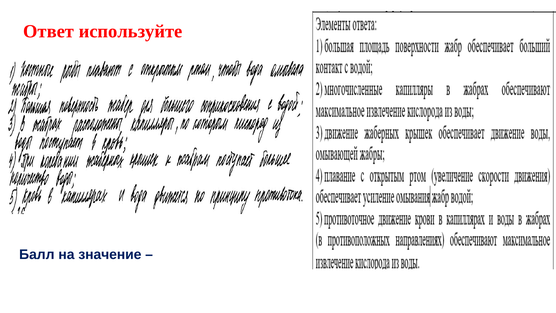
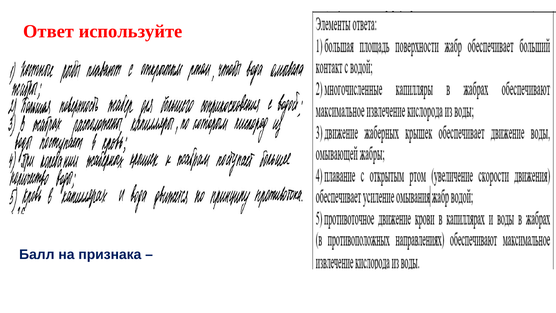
значение: значение -> признака (110, 254)
